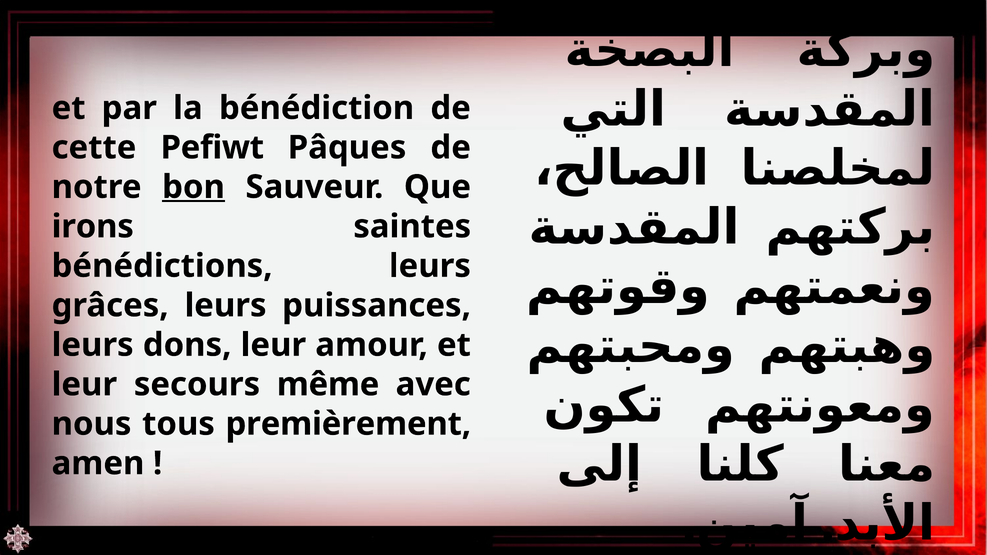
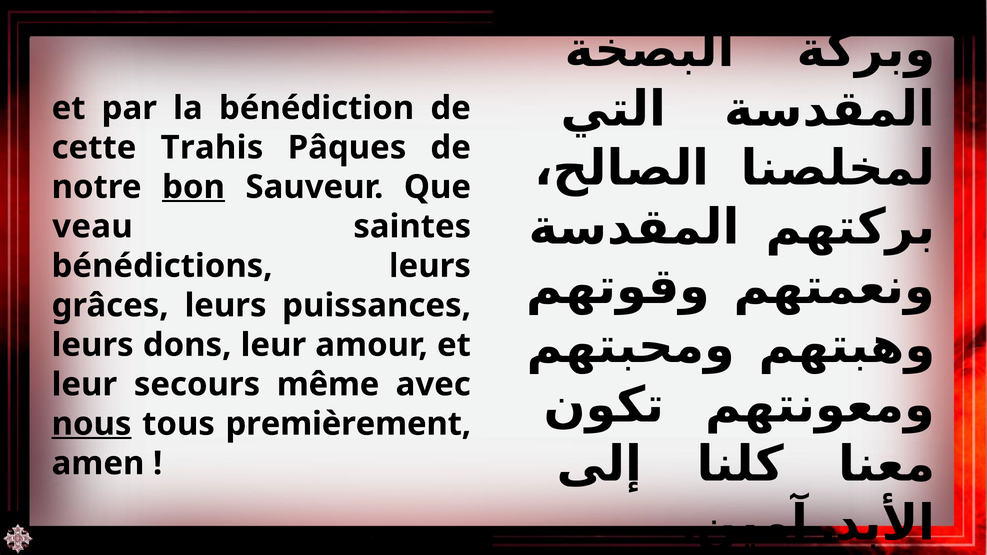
Pefiwt: Pefiwt -> Trahis (212, 148)
irons: irons -> veau (92, 227)
nous underline: none -> present (92, 424)
